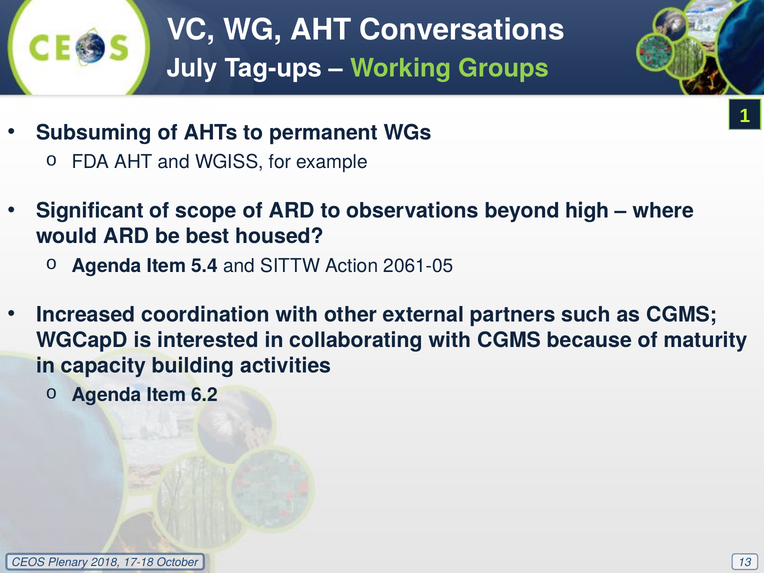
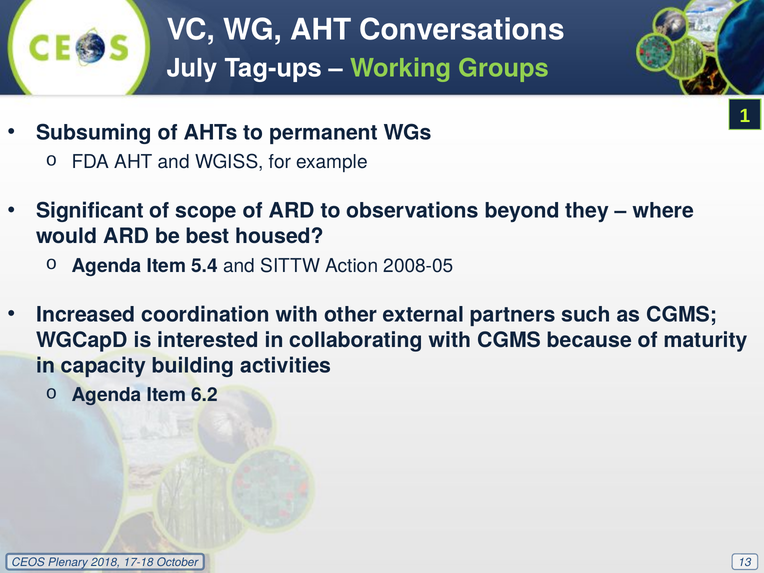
high: high -> they (587, 211)
2061-05: 2061-05 -> 2008-05 (418, 266)
